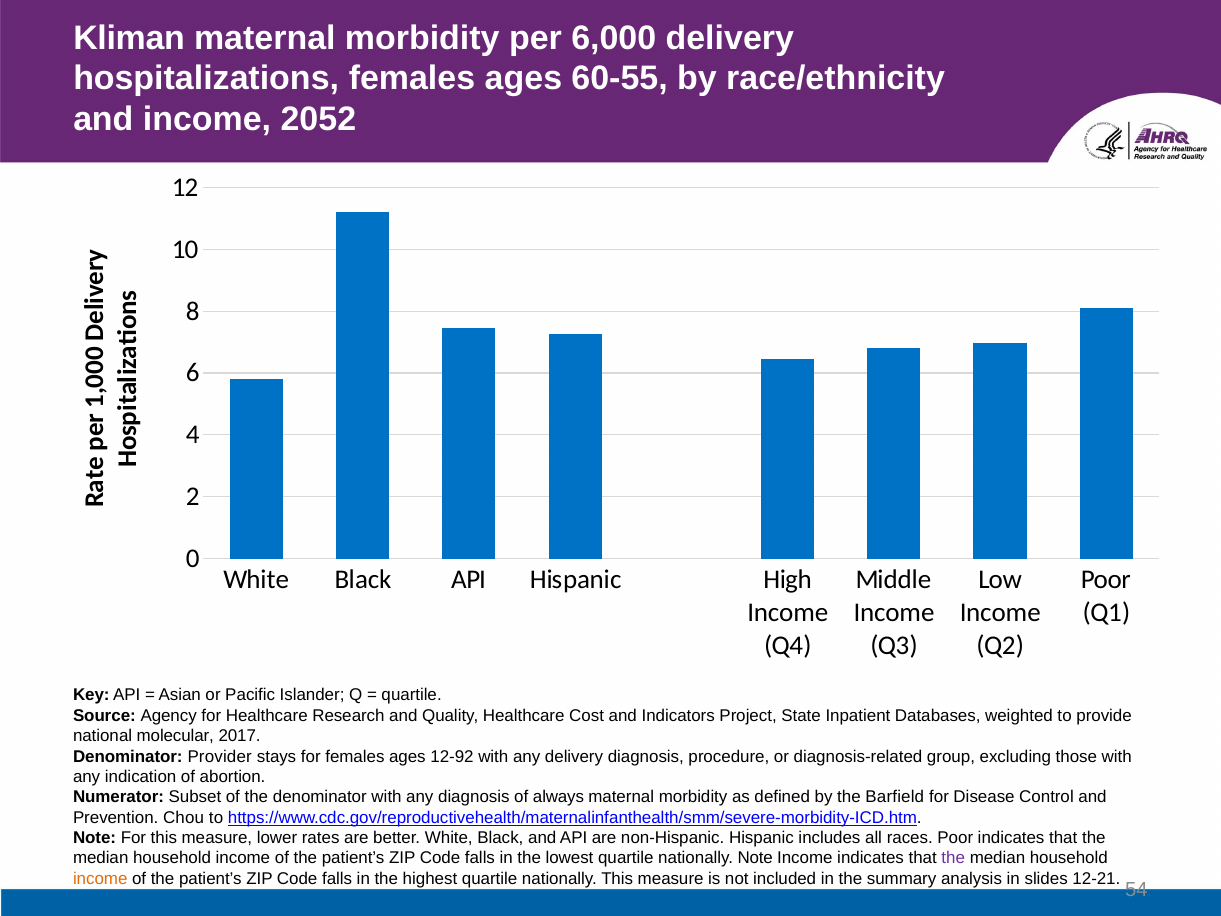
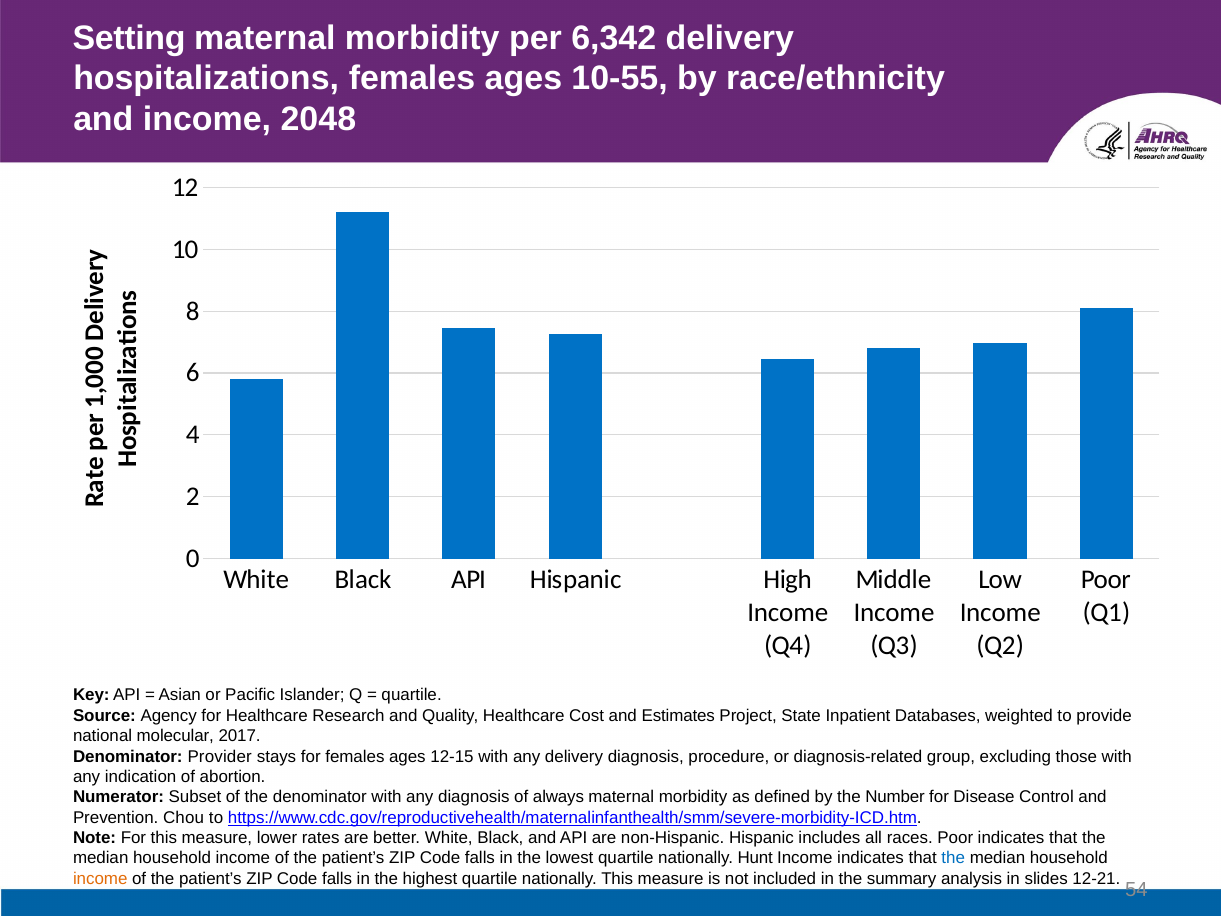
Kliman: Kliman -> Setting (129, 38)
6,000: 6,000 -> 6,342 (614, 38)
60-55: 60-55 -> 10-55 (620, 79)
2052: 2052 -> 2048 (318, 119)
Indicators: Indicators -> Estimates (678, 715)
12-92: 12-92 -> 12-15 (452, 756)
Barfield: Barfield -> Number (895, 797)
nationally Note: Note -> Hunt (755, 858)
the colour: purple -> blue (953, 858)
